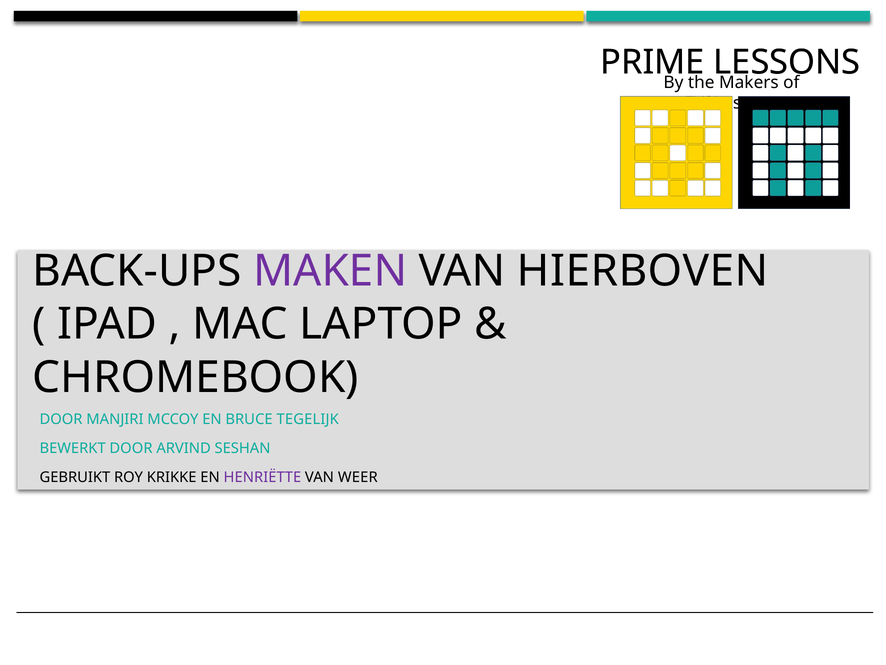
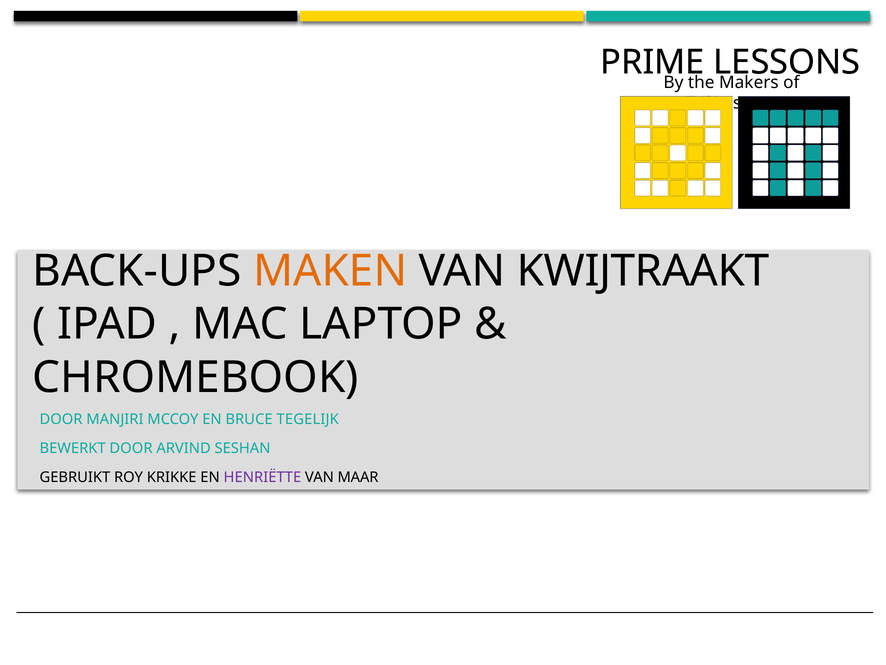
MAKEN colour: purple -> orange (330, 271)
HIERBOVEN: HIERBOVEN -> KWIJTRAAKT (643, 271)
WEER: WEER -> MAAR (358, 477)
